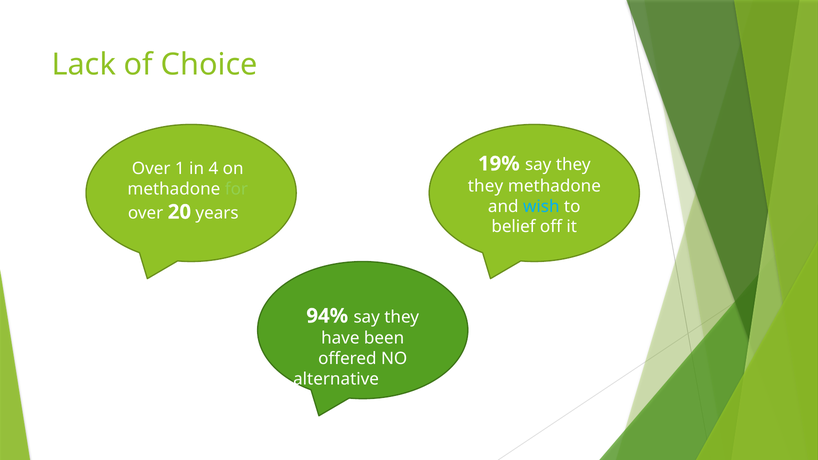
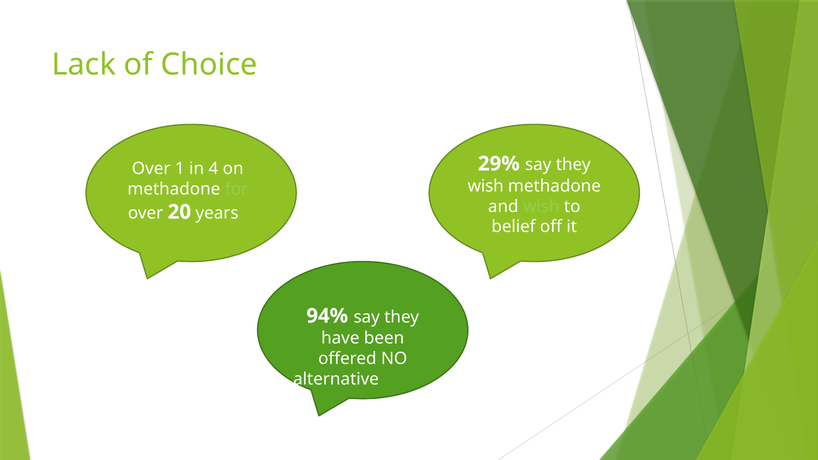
19%: 19% -> 29% (499, 164)
they: they -> wish (486, 186)
wish colour: light blue -> light green (541, 206)
